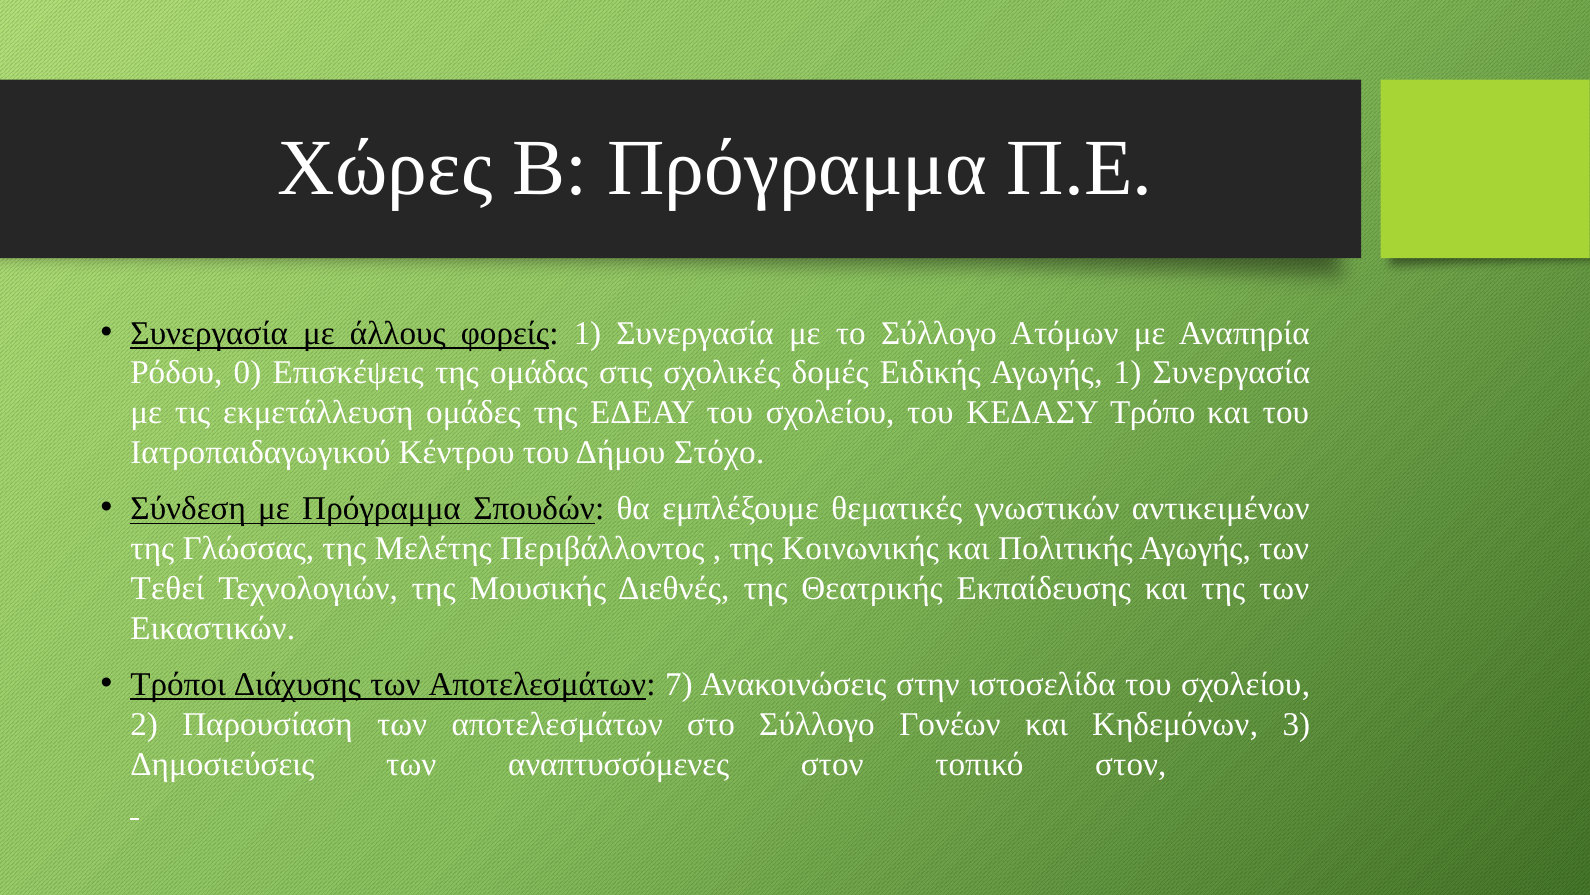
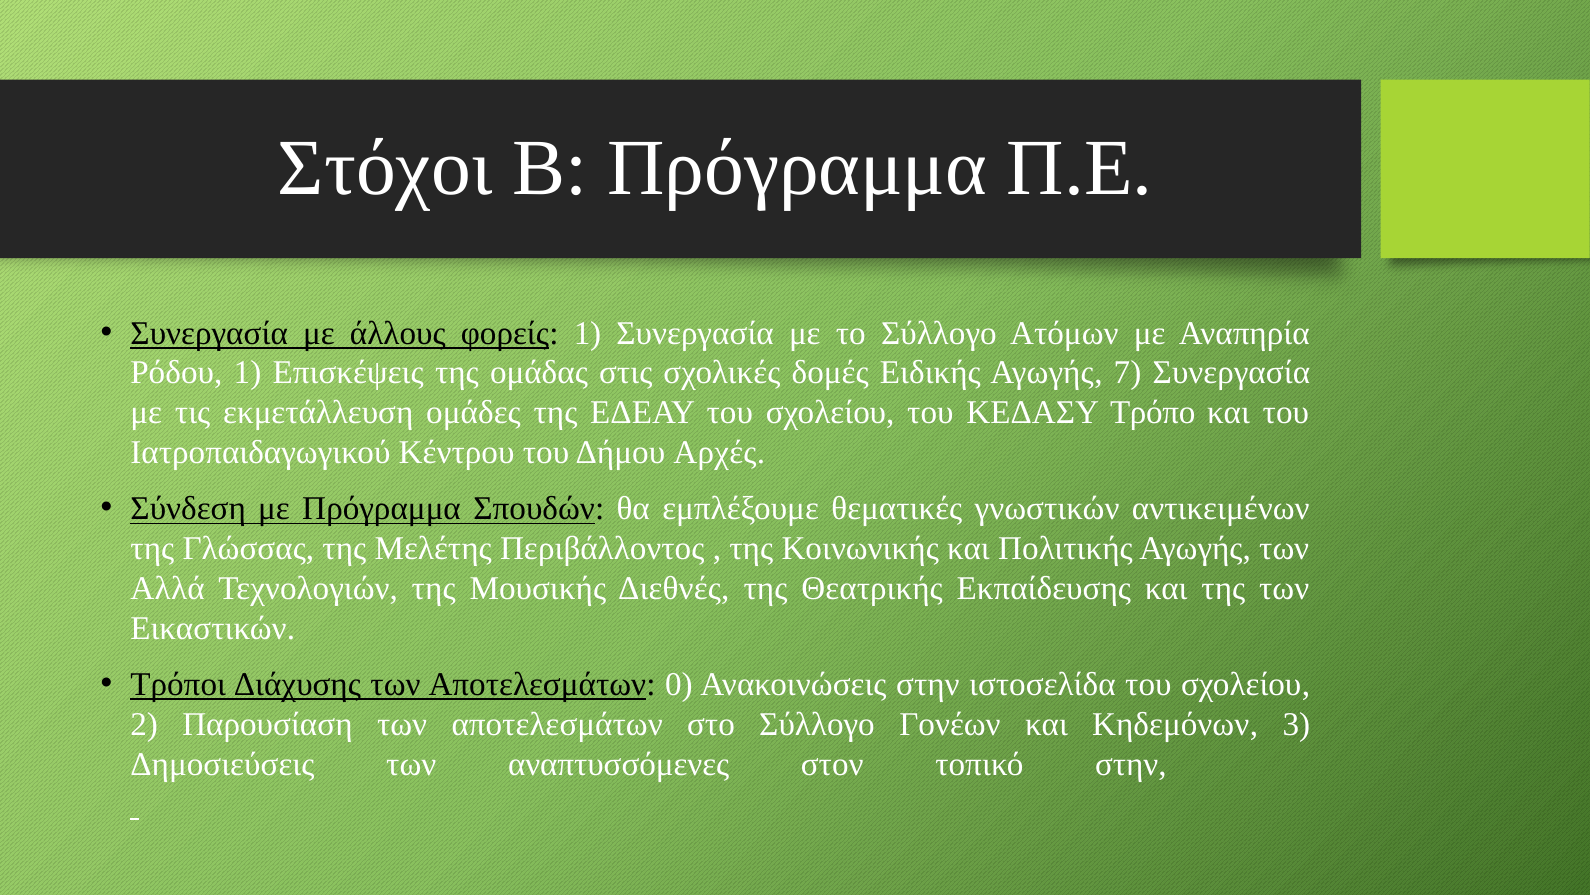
Χώρες: Χώρες -> Στόχοι (385, 168)
Ρόδου 0: 0 -> 1 (247, 373)
Αγωγής 1: 1 -> 7 (1128, 373)
Στόχο: Στόχο -> Αρχές (719, 452)
Τεθεί: Τεθεί -> Αλλά (168, 588)
7: 7 -> 0 (679, 684)
τοπικό στον: στον -> στην (1131, 764)
